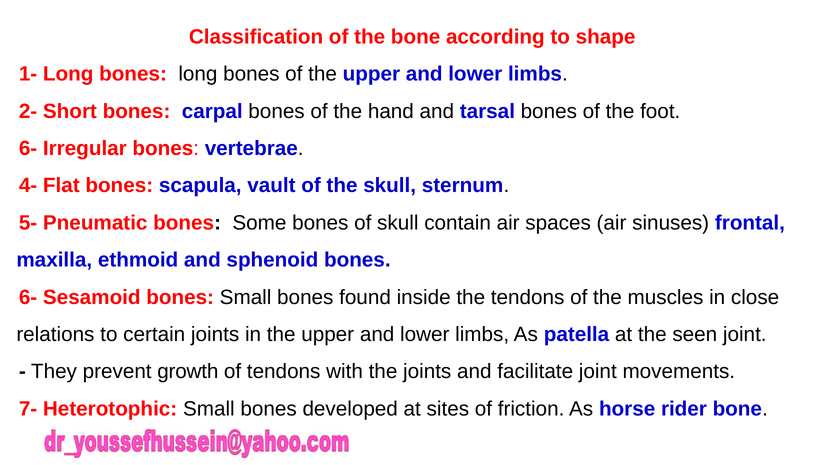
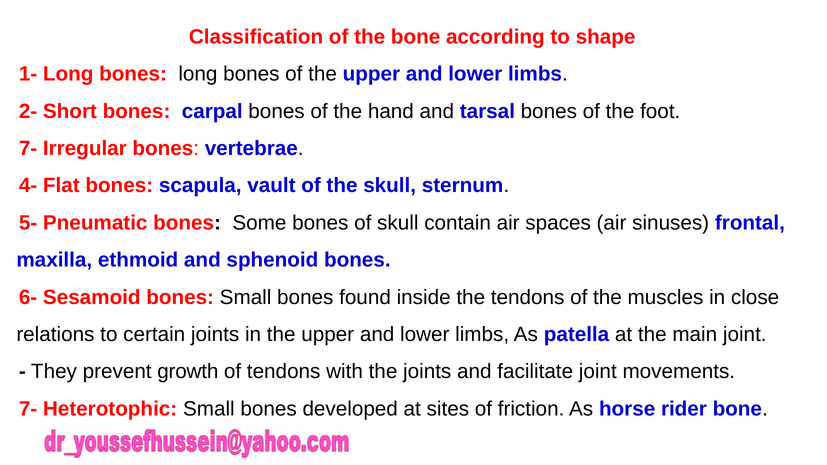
6-: 6- -> 7- (28, 148)
seen: seen -> main (695, 335)
